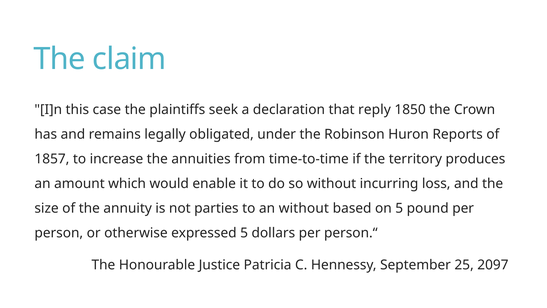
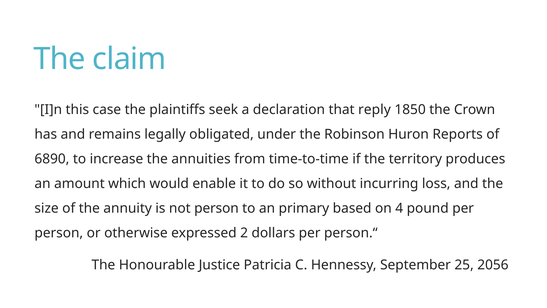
1857: 1857 -> 6890 (52, 159)
not parties: parties -> person (216, 208)
an without: without -> primary (304, 208)
on 5: 5 -> 4 (399, 208)
expressed 5: 5 -> 2 (244, 233)
2097: 2097 -> 2056 (493, 265)
